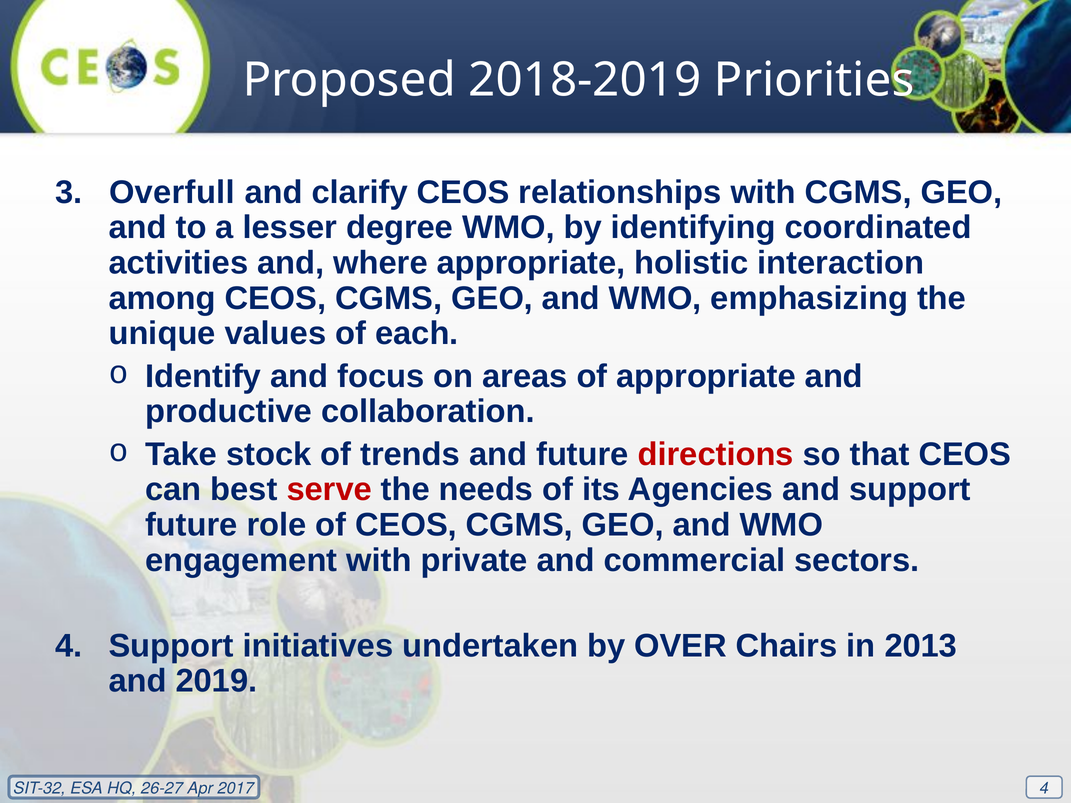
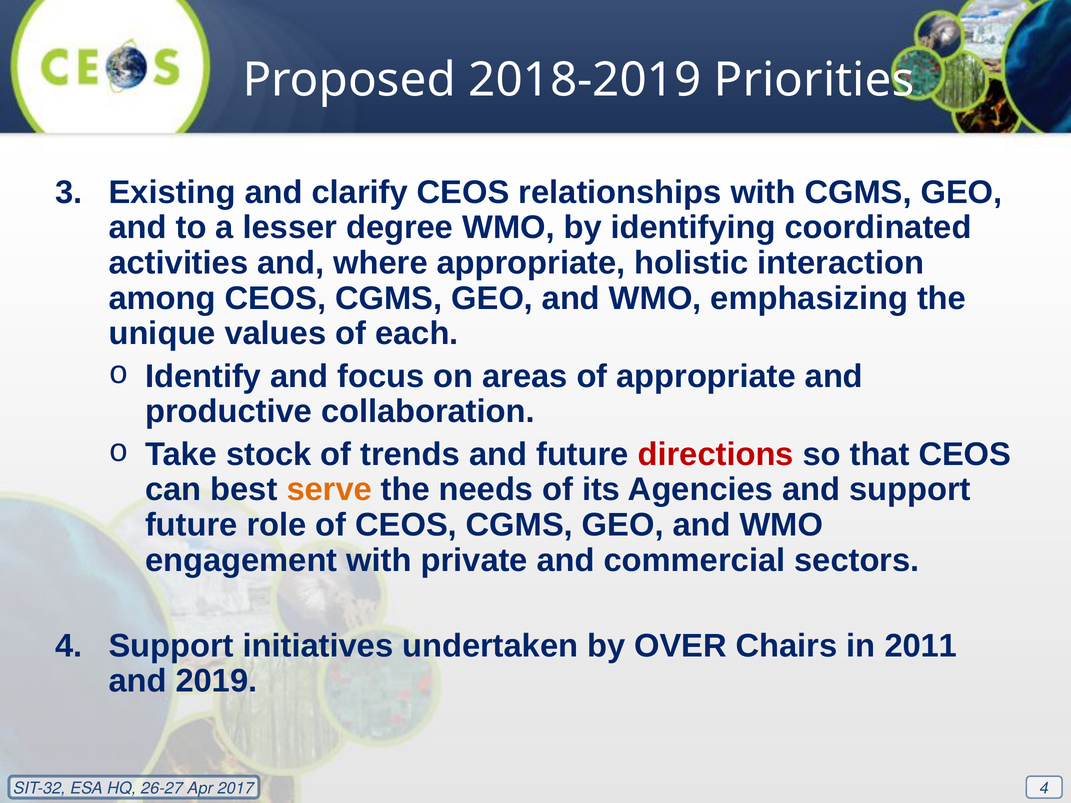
Overfull: Overfull -> Existing (172, 192)
serve colour: red -> orange (329, 490)
2013: 2013 -> 2011 (921, 646)
